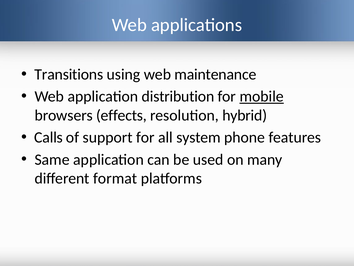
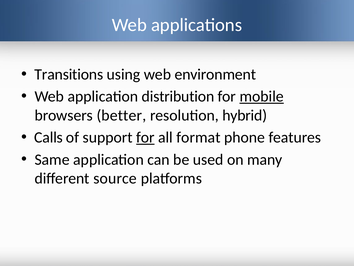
maintenance: maintenance -> environment (215, 74)
effects: effects -> better (121, 115)
for underline: none -> present (145, 137)
system: system -> format (198, 137)
format: format -> source (115, 178)
